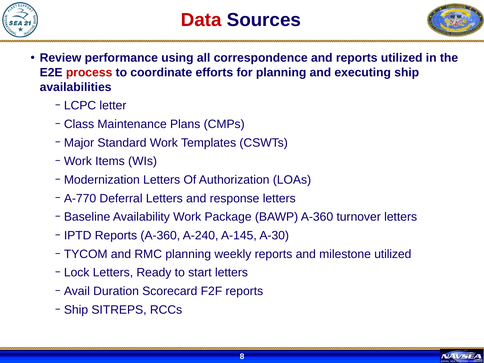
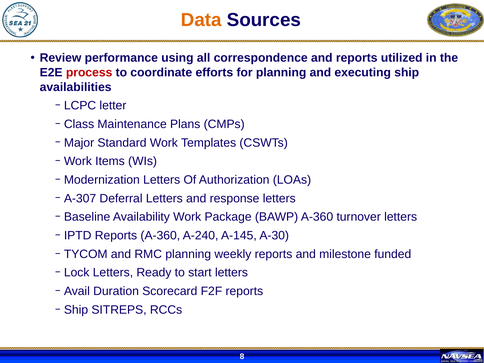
Data colour: red -> orange (201, 20)
A-770: A-770 -> A-307 (80, 198)
milestone utilized: utilized -> funded (393, 254)
